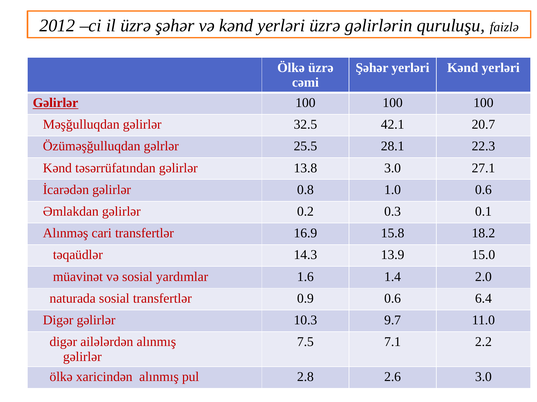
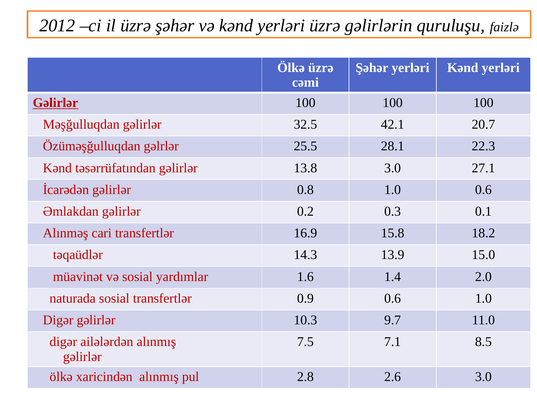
0.6 6.4: 6.4 -> 1.0 (483, 299)
2.2: 2.2 -> 8.5 (483, 342)
